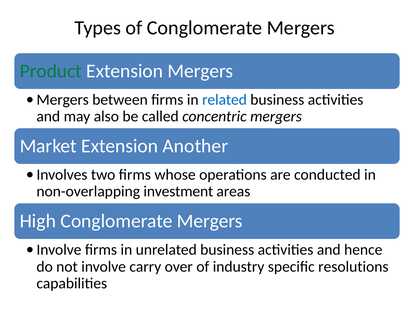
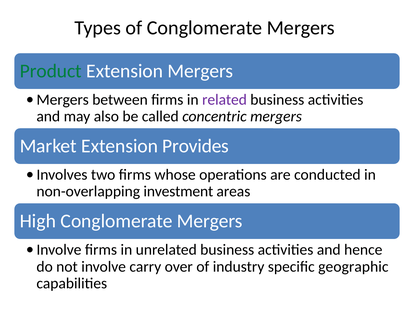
related colour: blue -> purple (224, 100)
Another: Another -> Provides (196, 146)
resolutions: resolutions -> geographic (353, 267)
